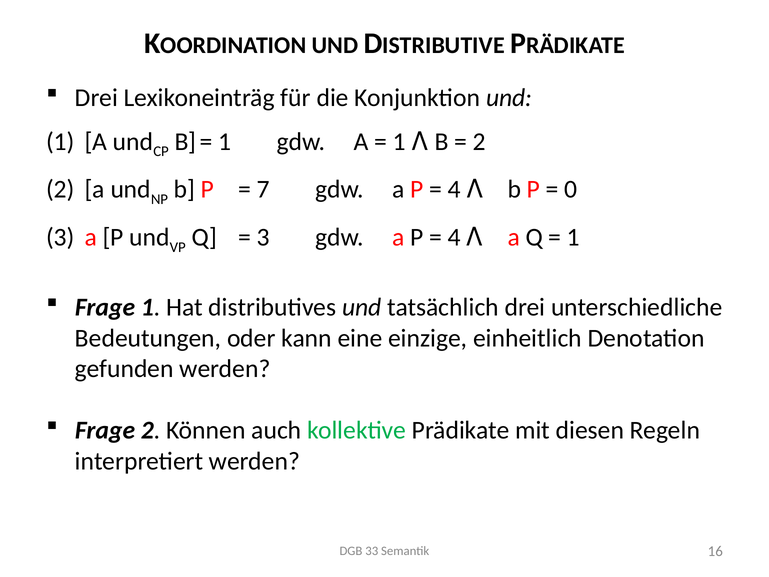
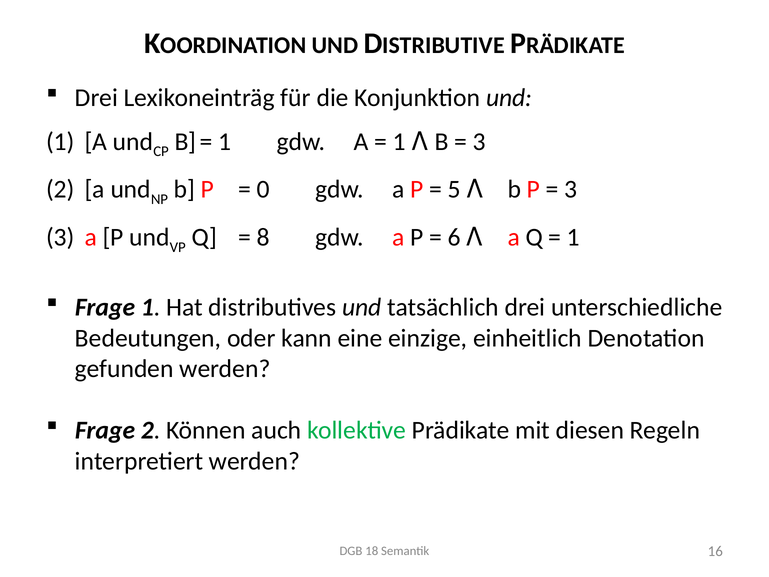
2: 2 -> 3 (479, 141)
7: 7 -> 0 (263, 189)
4: 4 -> 5 (454, 189)
0: 0 -> 3 (571, 189)
3: 3 -> 8 (263, 237)
4: 4 -> 6 (454, 237)
33: 33 -> 18 (372, 551)
